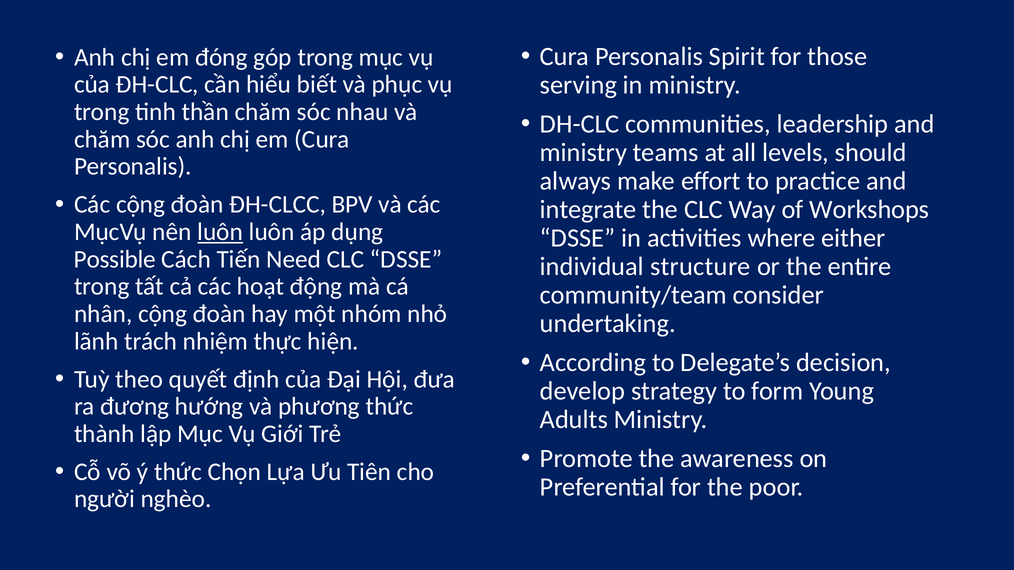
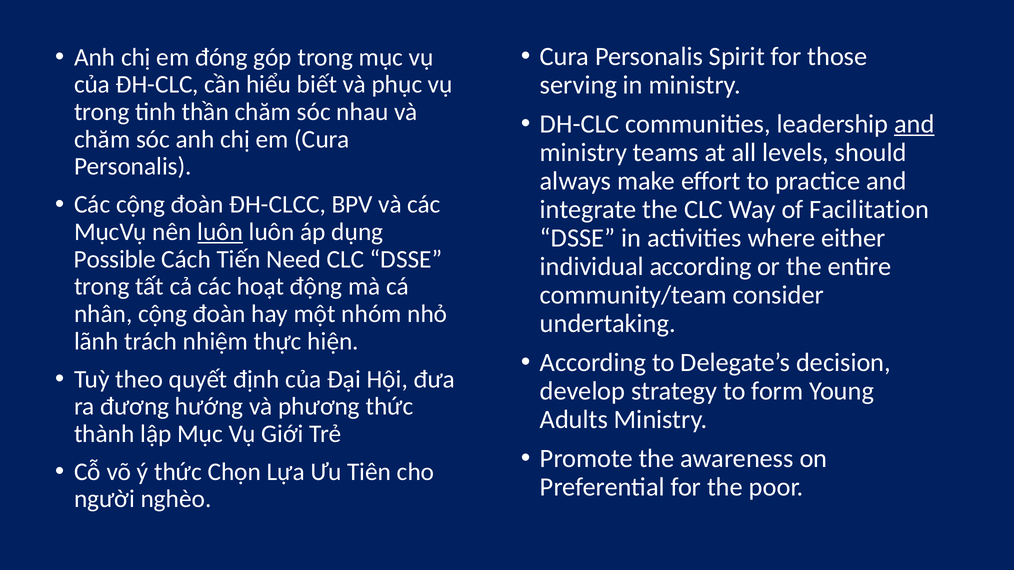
and underline: none -> present (914, 124)
Workshops: Workshops -> Facilitation (869, 210)
individual structure: structure -> according (701, 267)
